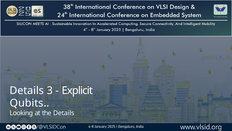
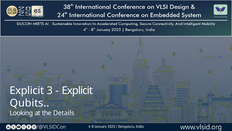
Details: Details -> Explicit (27, 90)
